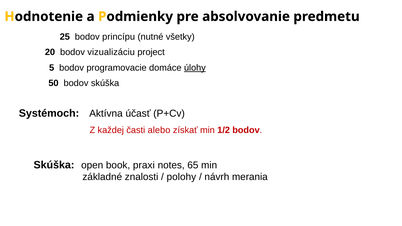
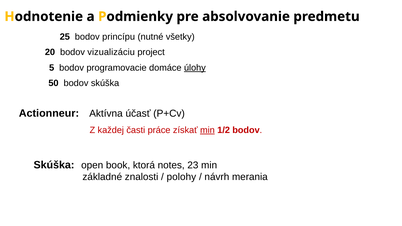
Systémoch: Systémoch -> Actionneur (49, 113)
alebo: alebo -> práce (159, 130)
min underline: none -> present (207, 130)
praxi: praxi -> ktorá (144, 165)
65: 65 -> 23 (193, 165)
